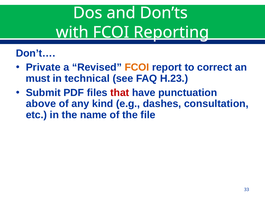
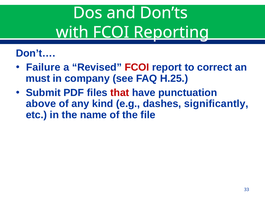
Private: Private -> Failure (43, 67)
FCOI colour: orange -> red (137, 67)
technical: technical -> company (87, 78)
H.23: H.23 -> H.25 (174, 78)
consultation: consultation -> significantly (216, 104)
